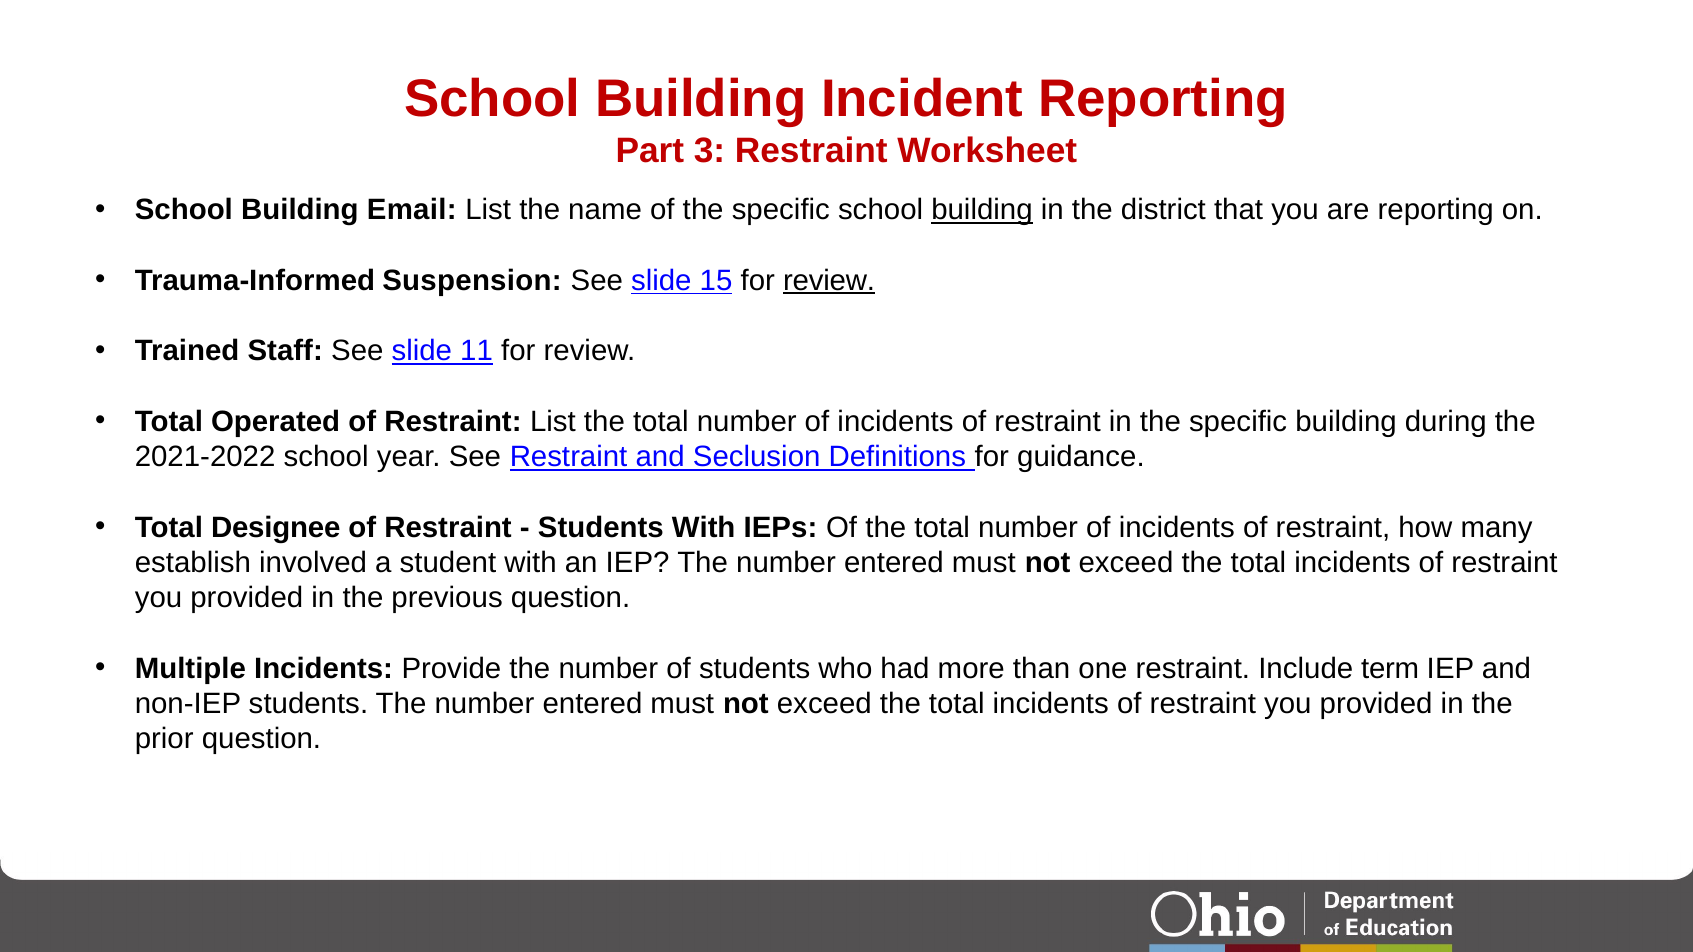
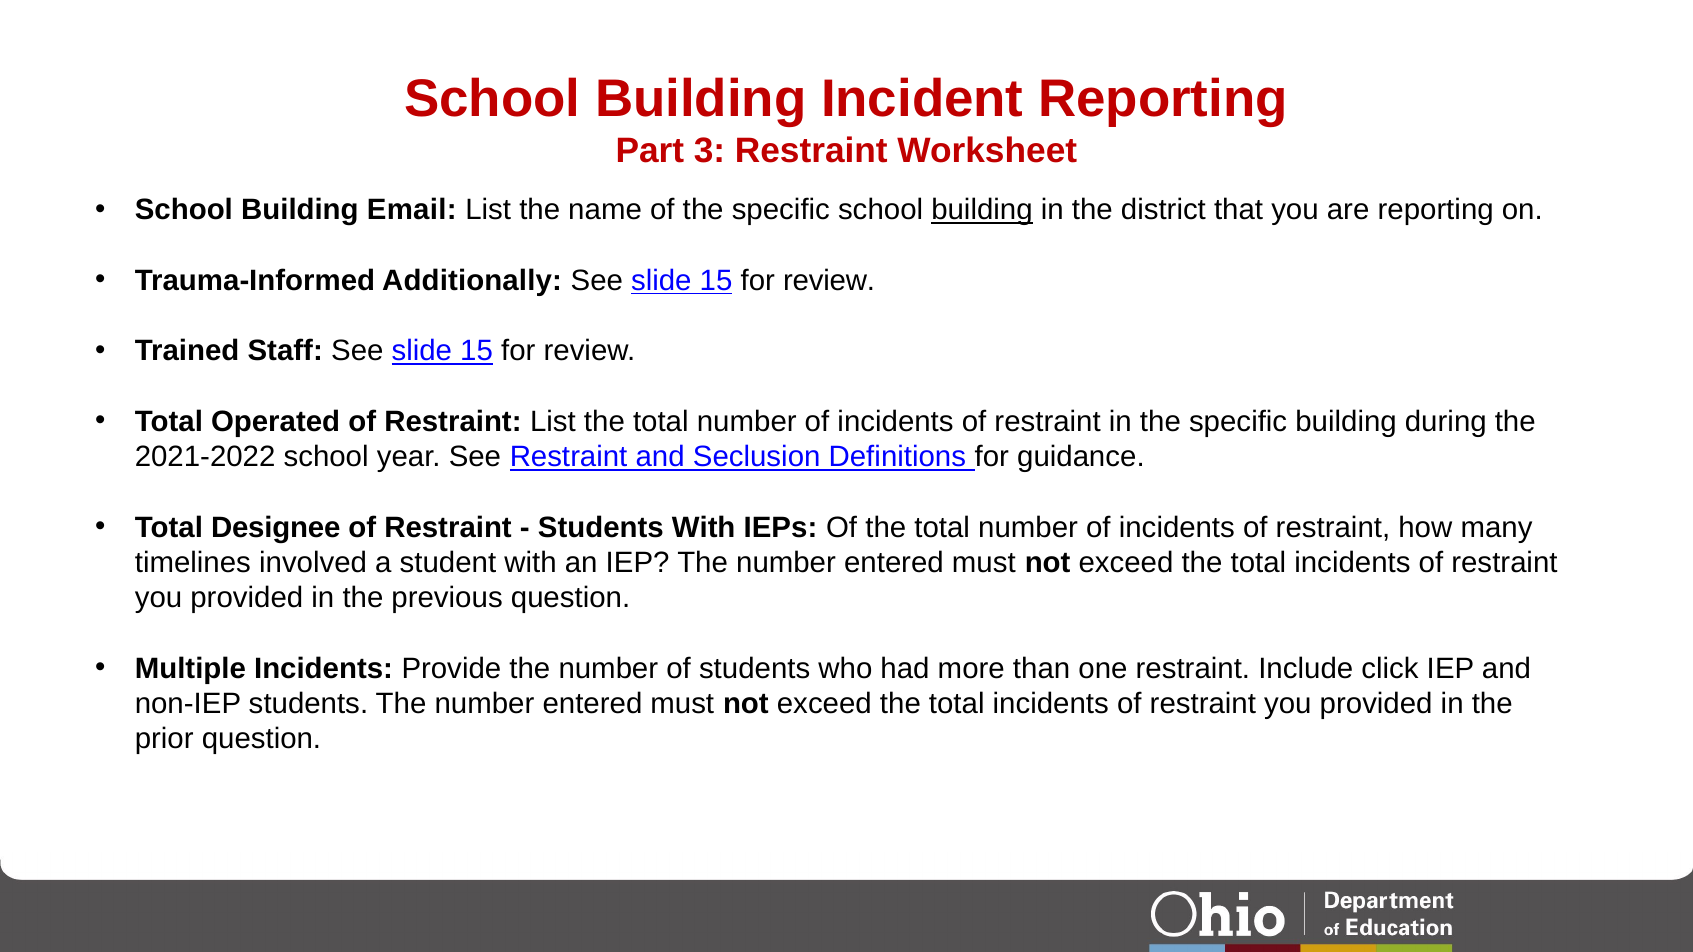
Suspension: Suspension -> Additionally (472, 281)
review underline: present -> none (829, 281)
Staff See slide 11: 11 -> 15 (477, 351)
establish: establish -> timelines (193, 563)
term: term -> click (1390, 669)
